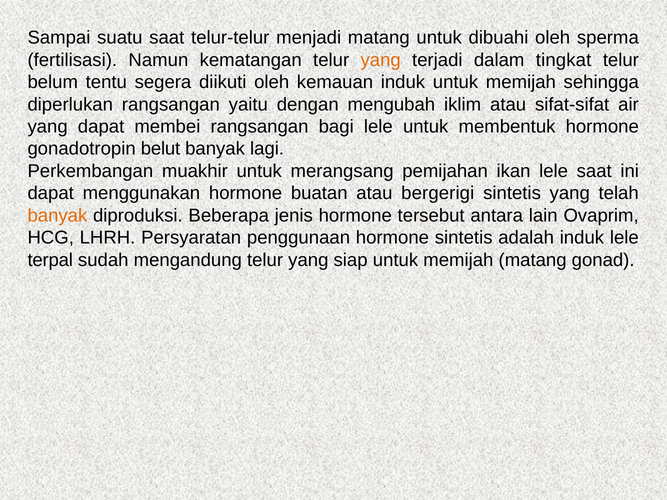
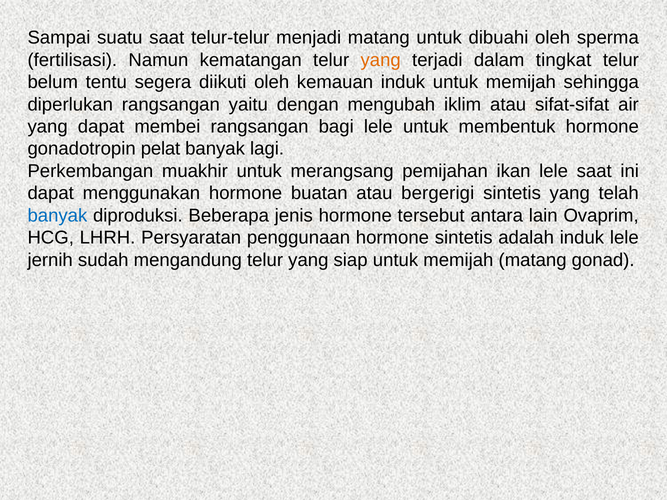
belut: belut -> pelat (161, 149)
banyak colour: orange -> blue (57, 216)
terpal: terpal -> jernih (50, 260)
